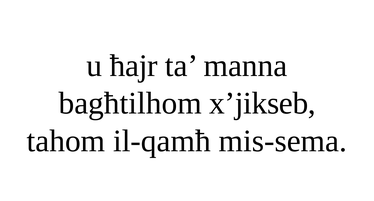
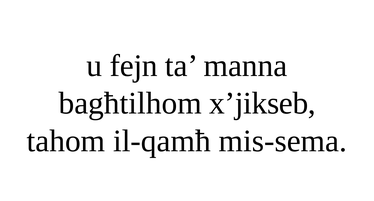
ħajr: ħajr -> fejn (134, 66)
